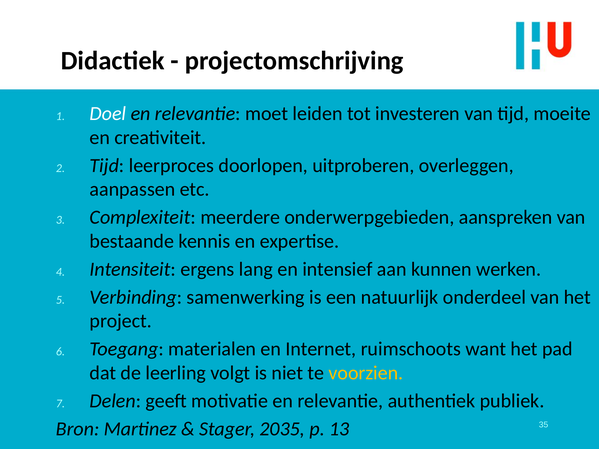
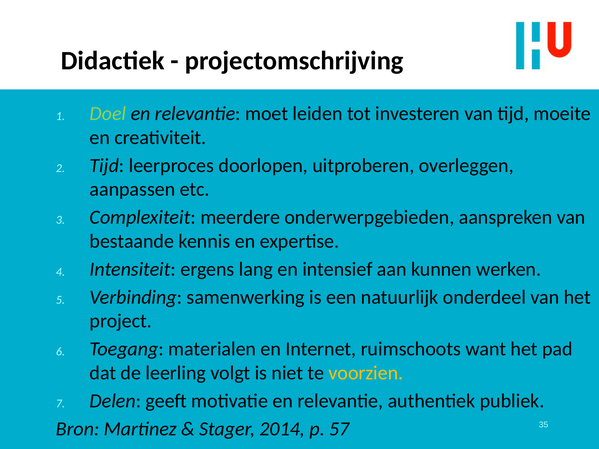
Doel colour: white -> light green (108, 114)
2035: 2035 -> 2014 (282, 429)
13: 13 -> 57 (339, 429)
